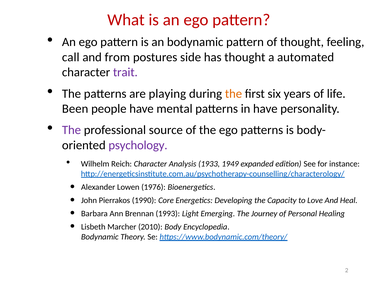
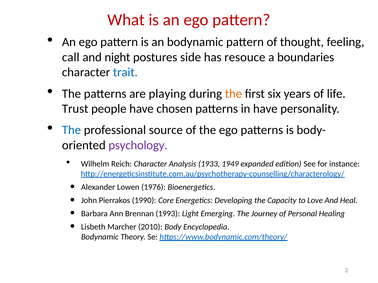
from: from -> night (117, 57)
has thought: thought -> resouce (245, 57)
automated: automated -> boundaries (306, 57)
trait colour: purple -> blue (125, 72)
Been: Been -> Trust (75, 109)
mental: mental -> chosen (175, 109)
The colour: purple -> blue (71, 130)
